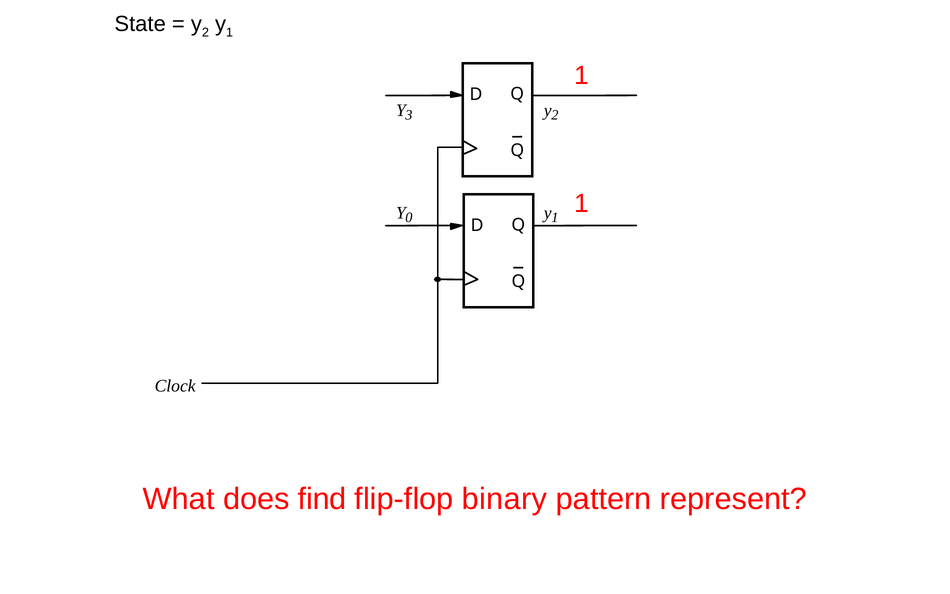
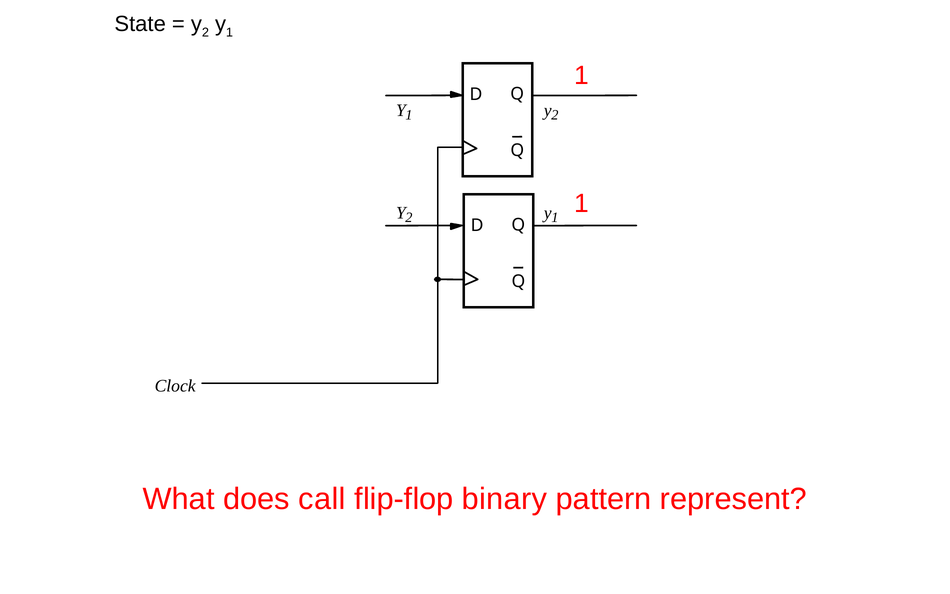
3: 3 -> 1 (409, 115)
0: 0 -> 2 (409, 218)
find: find -> call (322, 499)
